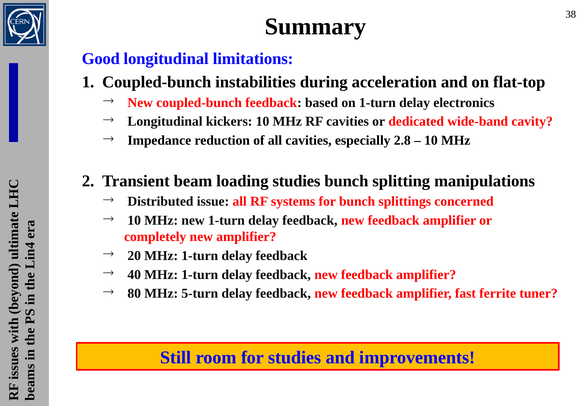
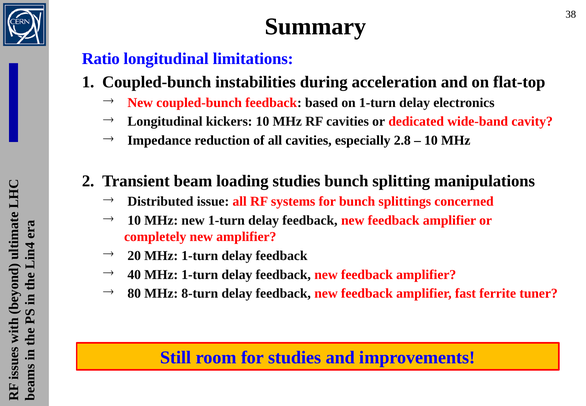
Good: Good -> Ratio (101, 59)
5-turn: 5-turn -> 8-turn (200, 293)
